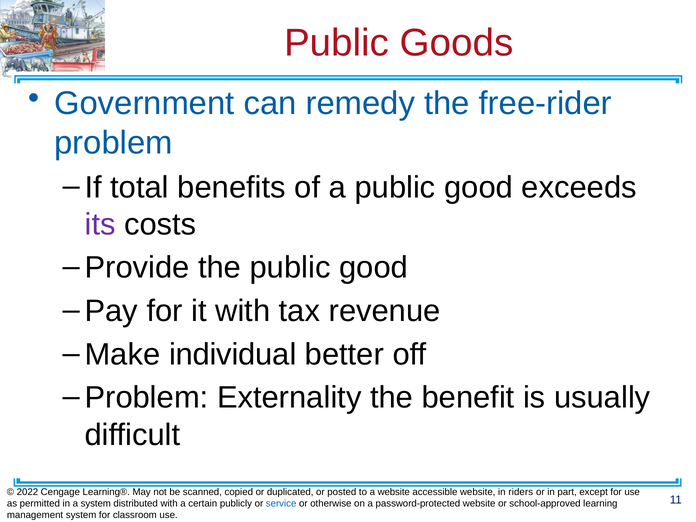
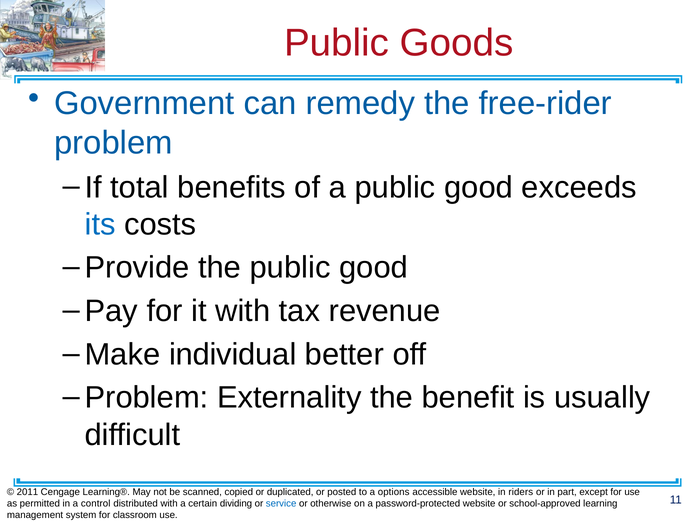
its colour: purple -> blue (100, 224)
2022: 2022 -> 2011 (27, 492)
a website: website -> options (394, 492)
a system: system -> control (96, 504)
publicly: publicly -> dividing (236, 504)
